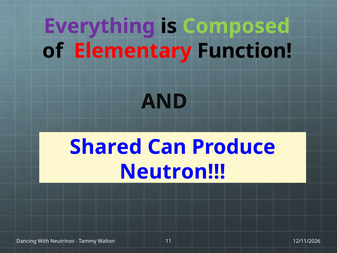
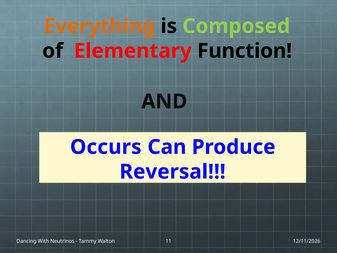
Everything colour: purple -> orange (99, 26)
Shared: Shared -> Occurs (106, 147)
Neutron: Neutron -> Reversal (173, 172)
